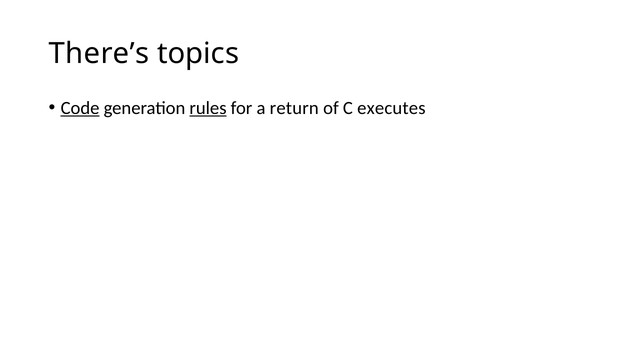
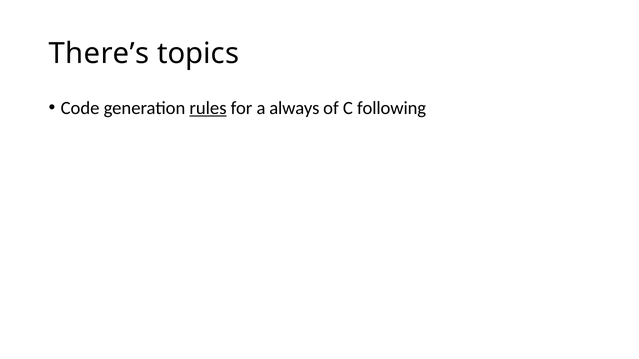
Code underline: present -> none (80, 108)
return: return -> always (294, 108)
executes: executes -> following (392, 108)
